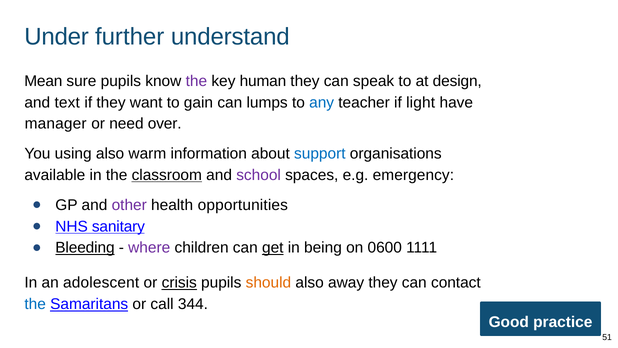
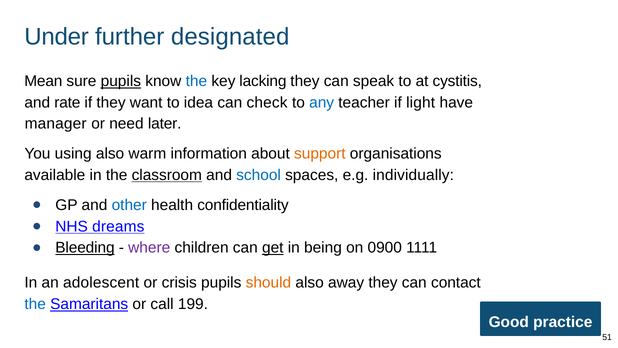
understand: understand -> designated (230, 37)
pupils underline: none -> present (121, 81)
the colour: purple -> blue (196, 81)
human: human -> lacking (263, 81)
design: design -> cystitis (457, 81)
text: text -> rate (67, 102)
gain: gain -> idea (198, 102)
lumps: lumps -> check (267, 102)
over: over -> later (165, 124)
support colour: blue -> orange (320, 154)
school colour: purple -> blue (259, 175)
emergency: emergency -> individually (413, 175)
other colour: purple -> blue (129, 205)
opportunities: opportunities -> confidentiality (243, 205)
sanitary: sanitary -> dreams (118, 226)
0600: 0600 -> 0900 (385, 247)
crisis underline: present -> none (179, 283)
344: 344 -> 199 (193, 304)
